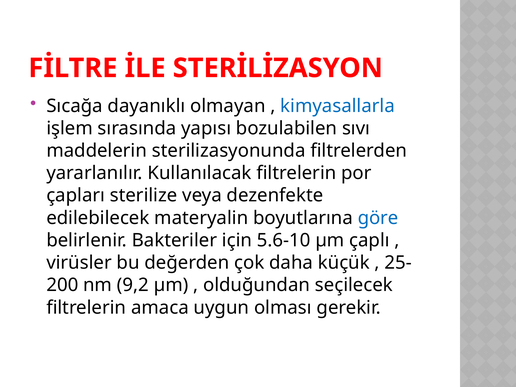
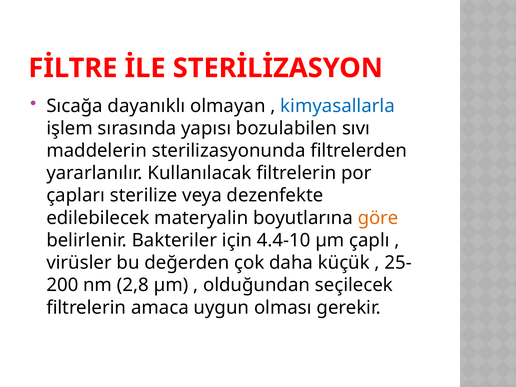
göre colour: blue -> orange (378, 218)
5.6-10: 5.6-10 -> 4.4-10 (284, 240)
9,2: 9,2 -> 2,8 (133, 285)
